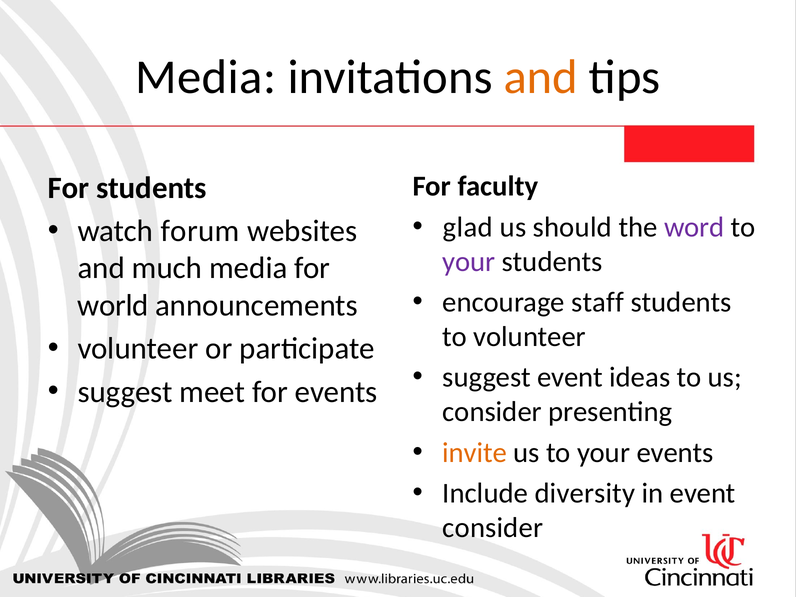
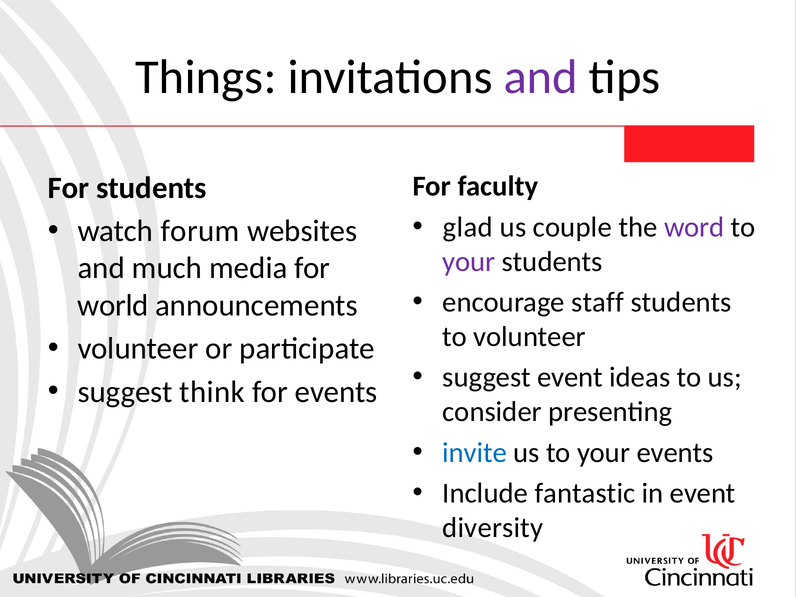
Media: Media -> Things (206, 77)
and colour: orange -> purple (541, 77)
should: should -> couple (572, 227)
meet: meet -> think (212, 392)
invite colour: orange -> blue (475, 453)
diversity: diversity -> fantastic (585, 493)
consider: consider -> diversity (493, 528)
